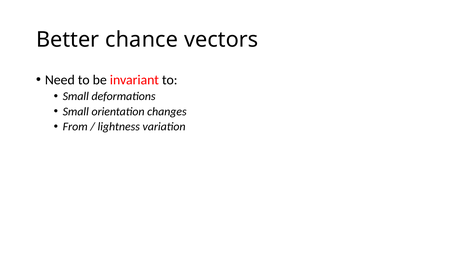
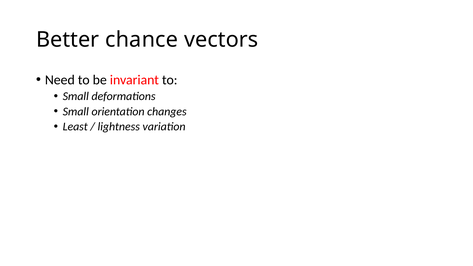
From: From -> Least (75, 127)
